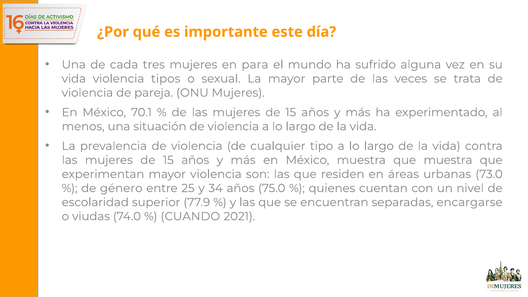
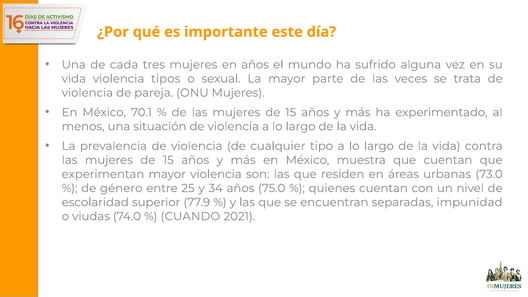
en para: para -> años (255, 65)
que muestra: muestra -> cuentan (448, 160)
encargarse: encargarse -> impunidad (470, 202)
